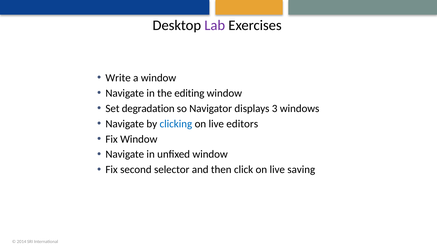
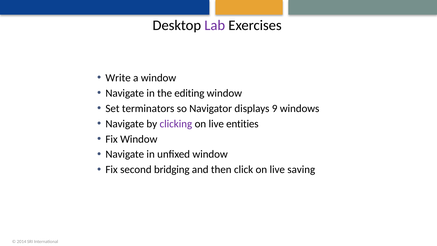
degradation: degradation -> terminators (148, 108)
3: 3 -> 9 (275, 108)
clicking colour: blue -> purple (176, 124)
editors: editors -> entities (242, 124)
selector: selector -> bridging (172, 170)
